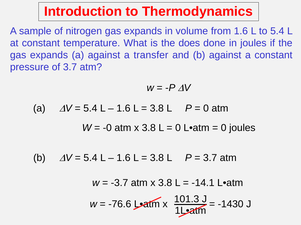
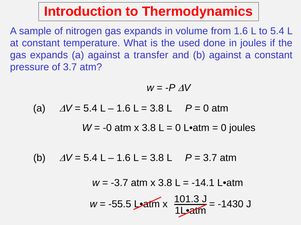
does: does -> used (189, 43)
-76.6: -76.6 -> -55.5 (120, 205)
